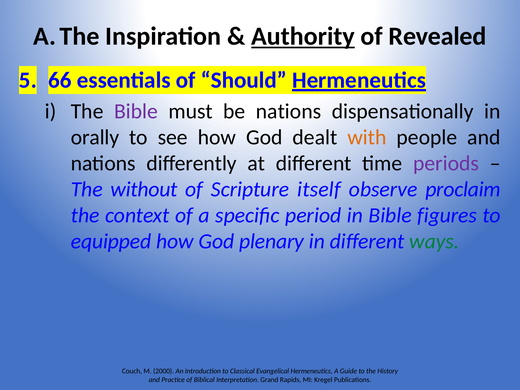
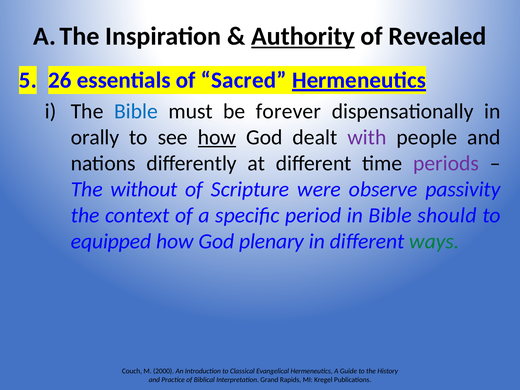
66: 66 -> 26 (60, 80)
Should: Should -> Sacred (244, 80)
Bible colour: purple -> blue (136, 111)
be nations: nations -> forever (289, 111)
how underline: none -> present (217, 137)
with colour: orange -> purple (367, 137)
itself: itself -> were (319, 189)
proclaim: proclaim -> passivity (463, 189)
figures: figures -> should (447, 215)
